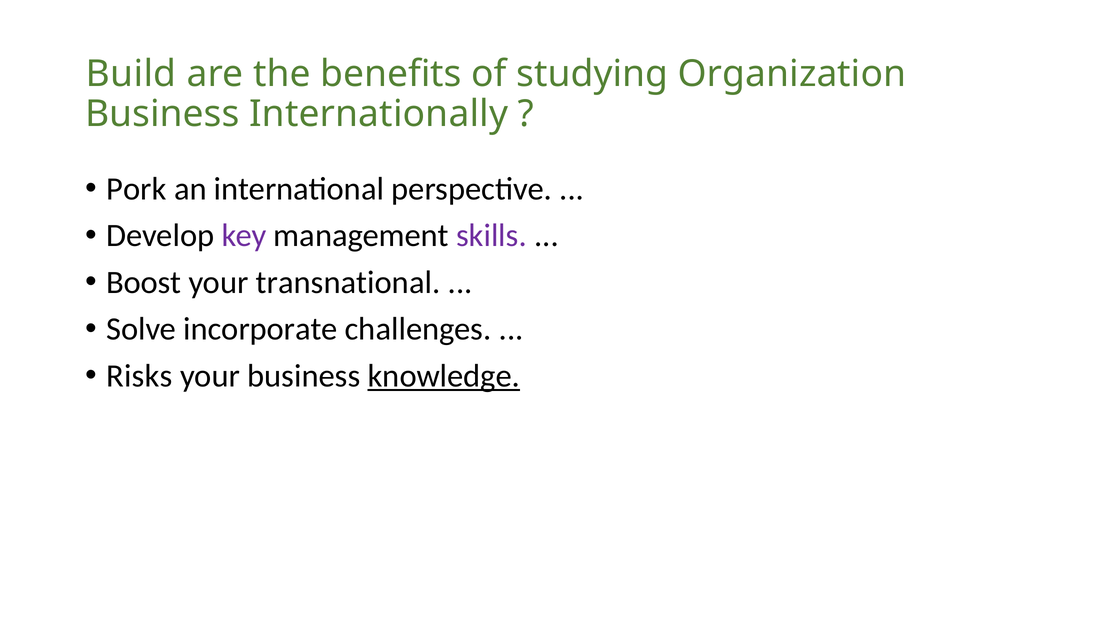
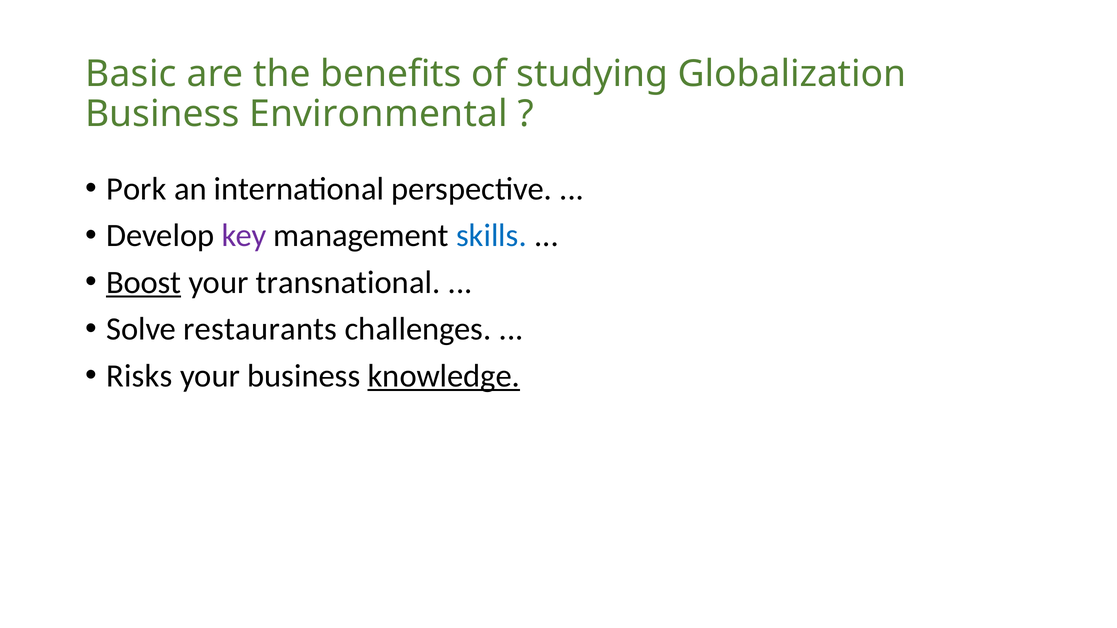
Build: Build -> Basic (131, 74)
Organization: Organization -> Globalization (792, 74)
Internationally: Internationally -> Environmental (379, 114)
skills colour: purple -> blue (491, 236)
Boost underline: none -> present (144, 283)
incorporate: incorporate -> restaurants (260, 329)
